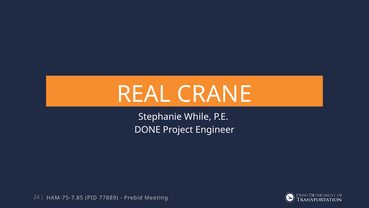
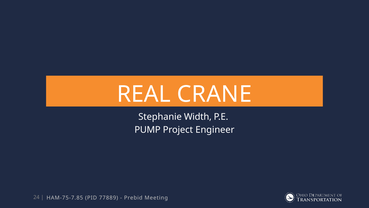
While: While -> Width (198, 117)
DONE: DONE -> PUMP (148, 129)
